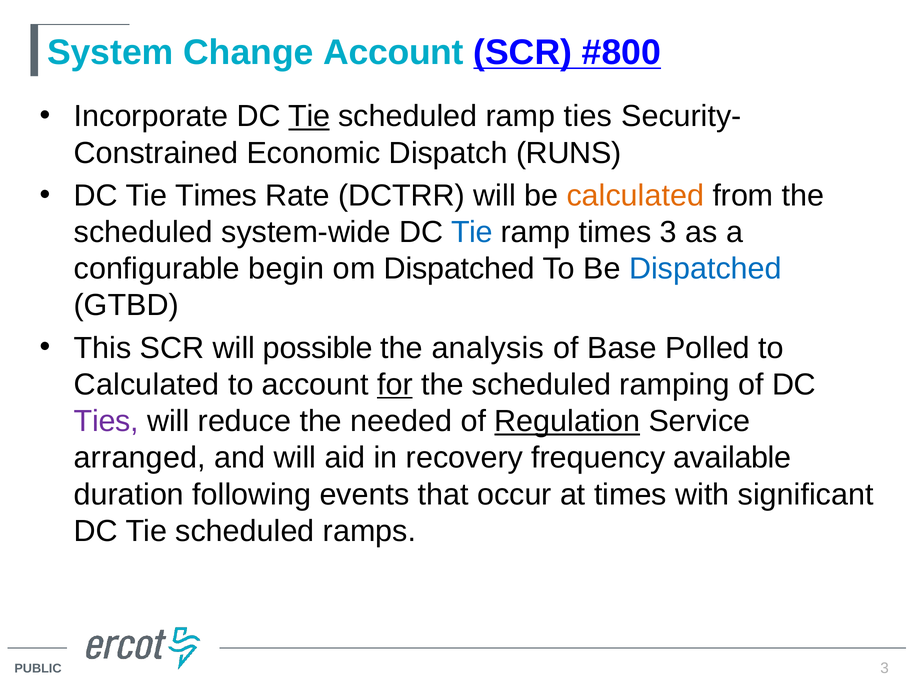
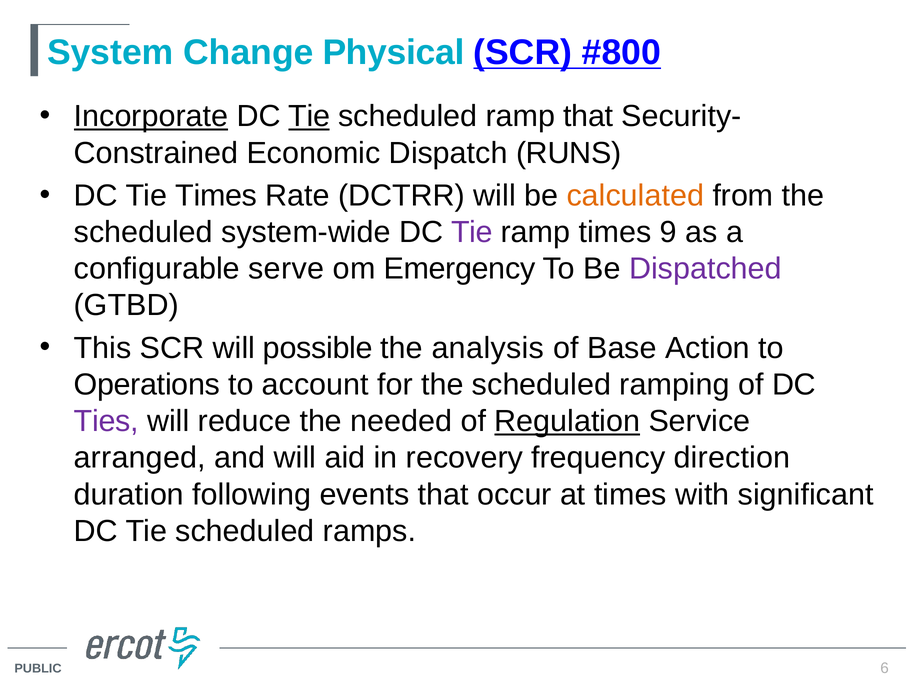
Change Account: Account -> Physical (394, 53)
Incorporate underline: none -> present (151, 116)
ramp ties: ties -> that (588, 116)
Tie colour: blue -> purple (472, 232)
times 3: 3 -> 9 (668, 232)
begin: begin -> serve (286, 269)
om Dispatched: Dispatched -> Emergency (459, 269)
Dispatched colour: blue -> purple (705, 269)
Polled: Polled -> Action (708, 348)
Calculated: Calculated -> Operations (147, 385)
for underline: present -> none (395, 385)
available: available -> direction (732, 458)
3: 3 -> 6 (885, 668)
